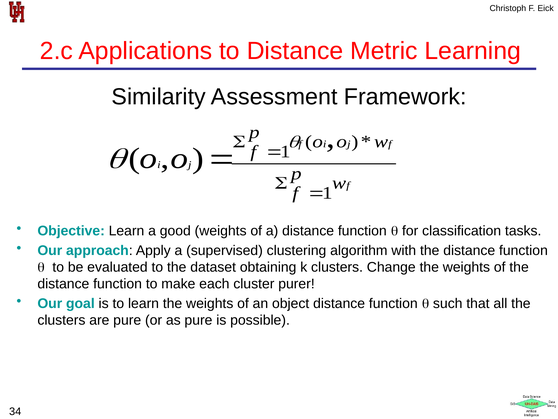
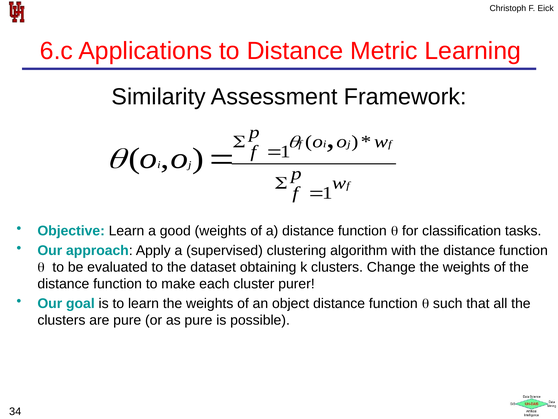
2.c: 2.c -> 6.c (56, 51)
